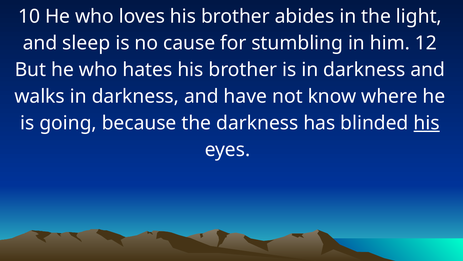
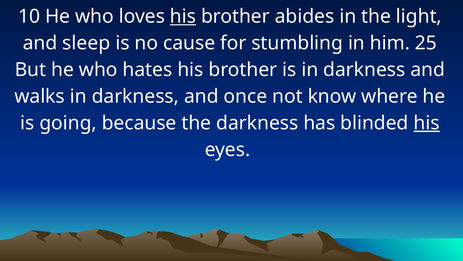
his underline: none -> present (183, 16)
12: 12 -> 25 (426, 43)
have: have -> once (245, 96)
